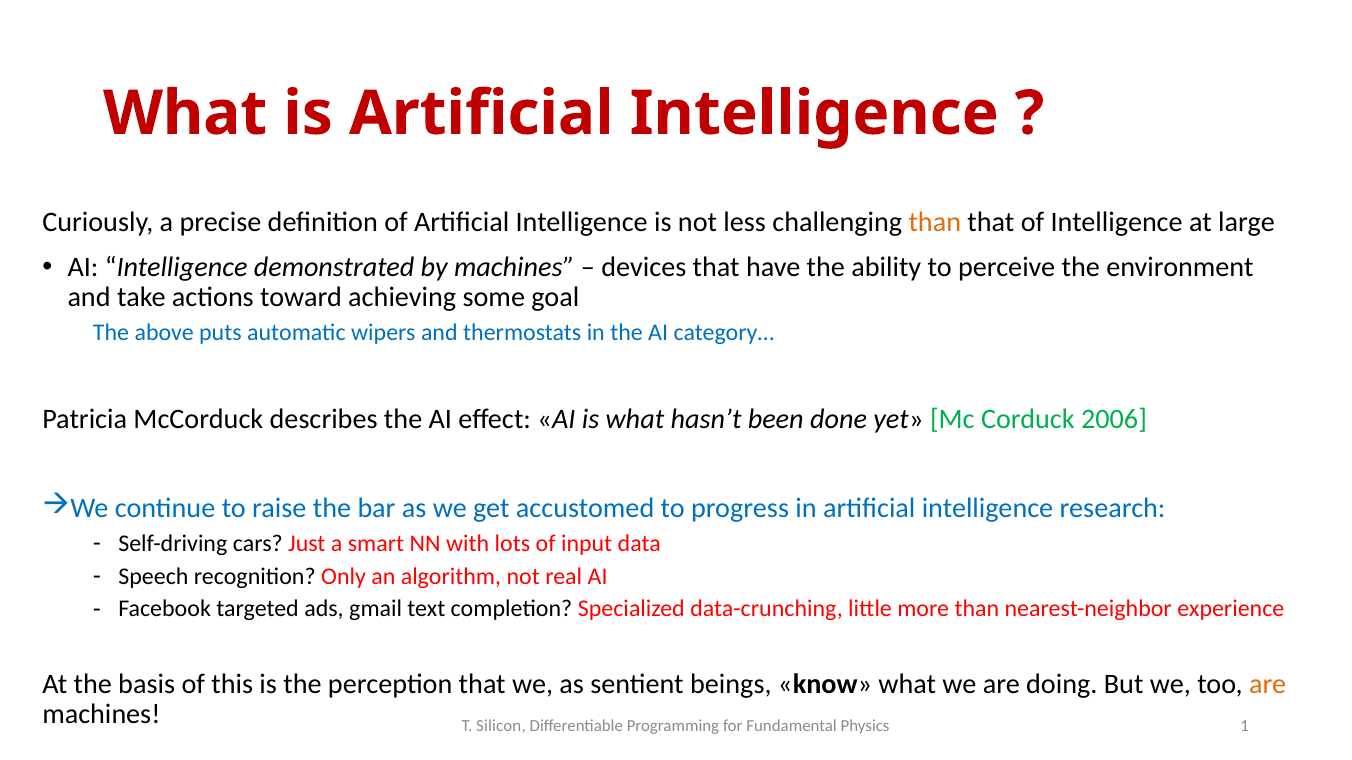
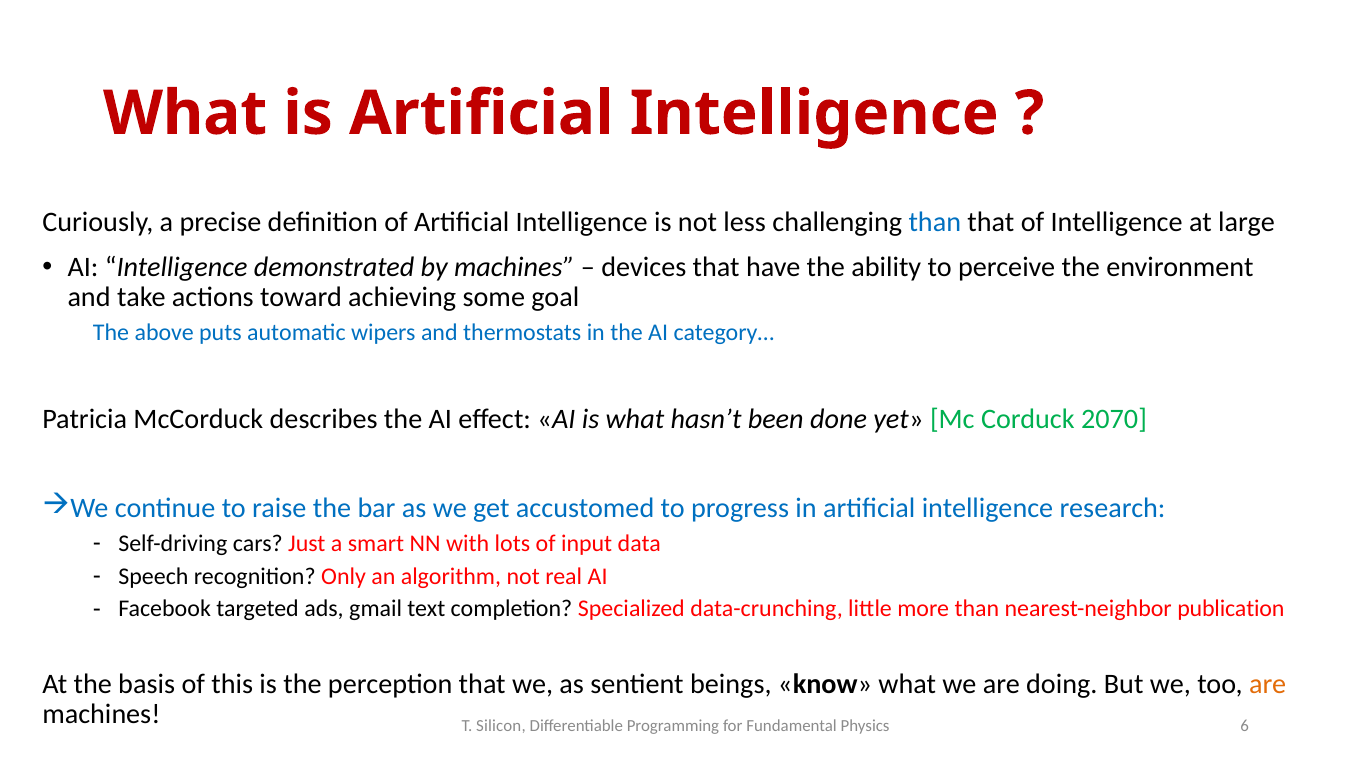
than colour: orange -> blue (935, 223)
2006: 2006 -> 2070 (1114, 419)
experience: experience -> publication (1231, 609)
1: 1 -> 6 (1245, 726)
